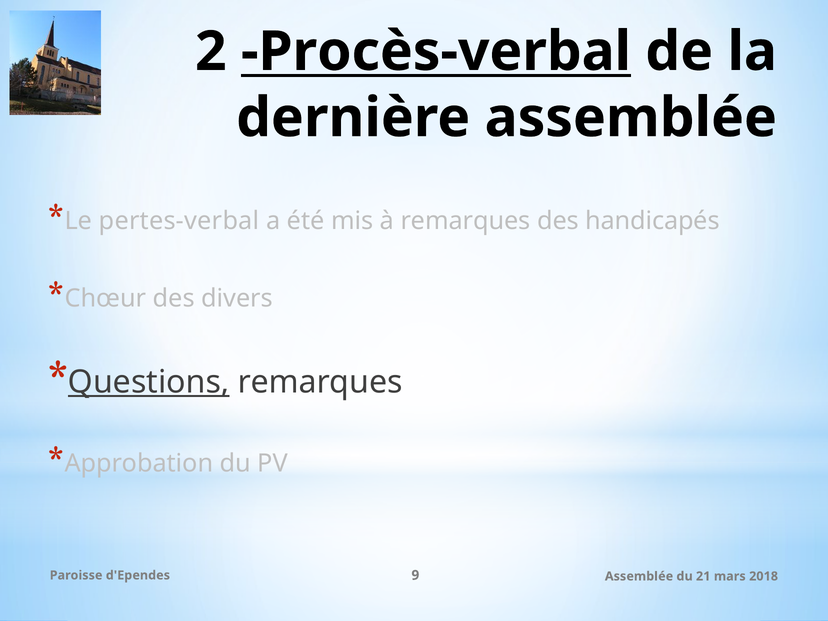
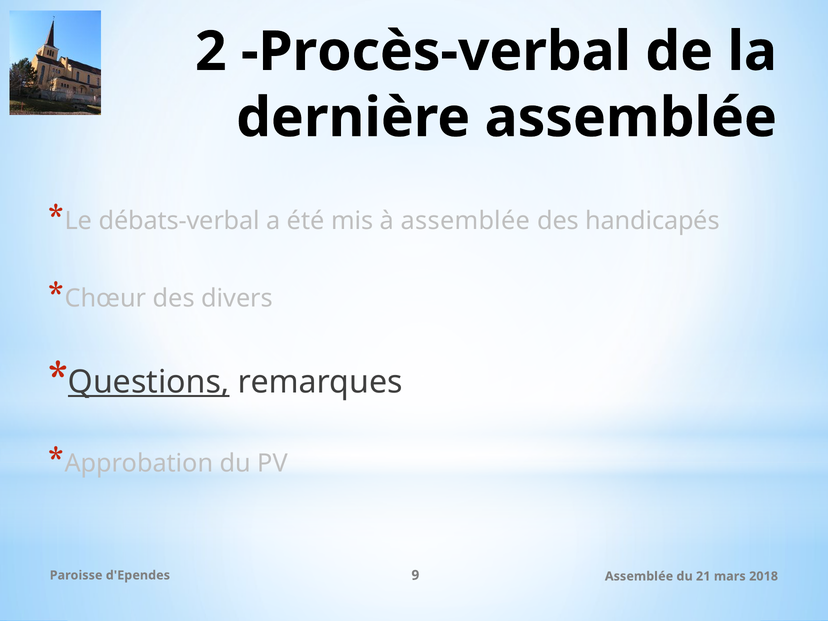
Procès-verbal underline: present -> none (436, 52)
pertes-verbal: pertes-verbal -> débats-verbal (179, 221)
à remarques: remarques -> assemblée (465, 221)
